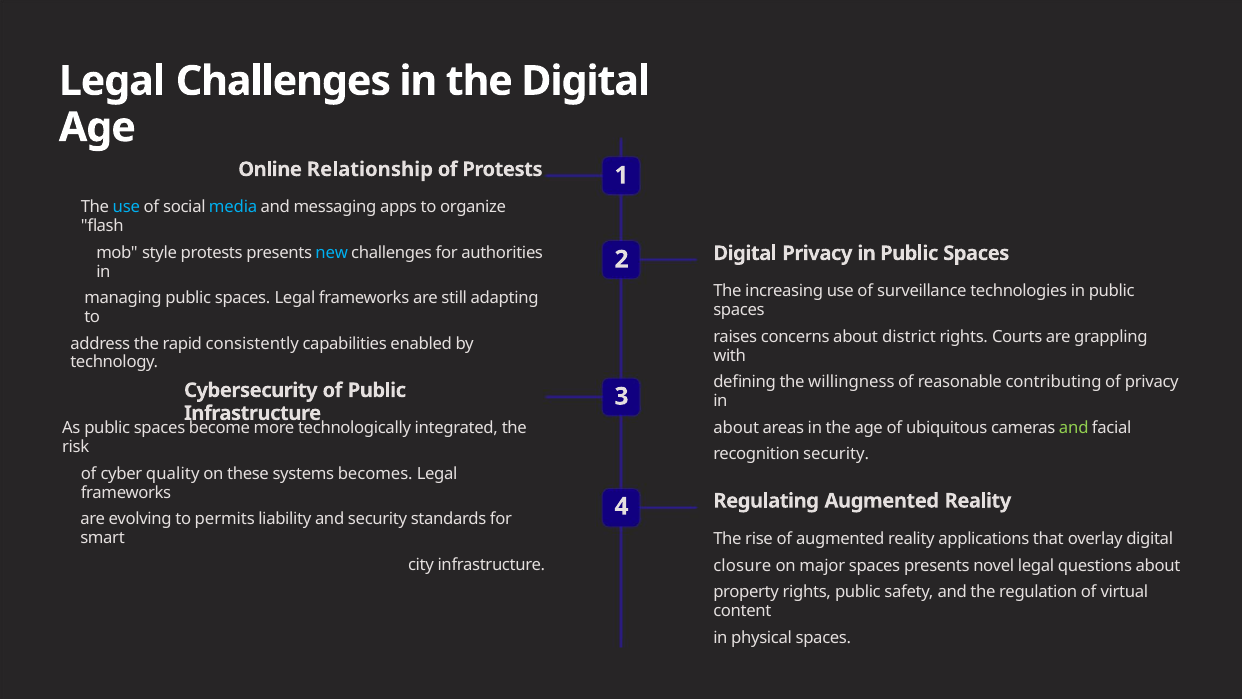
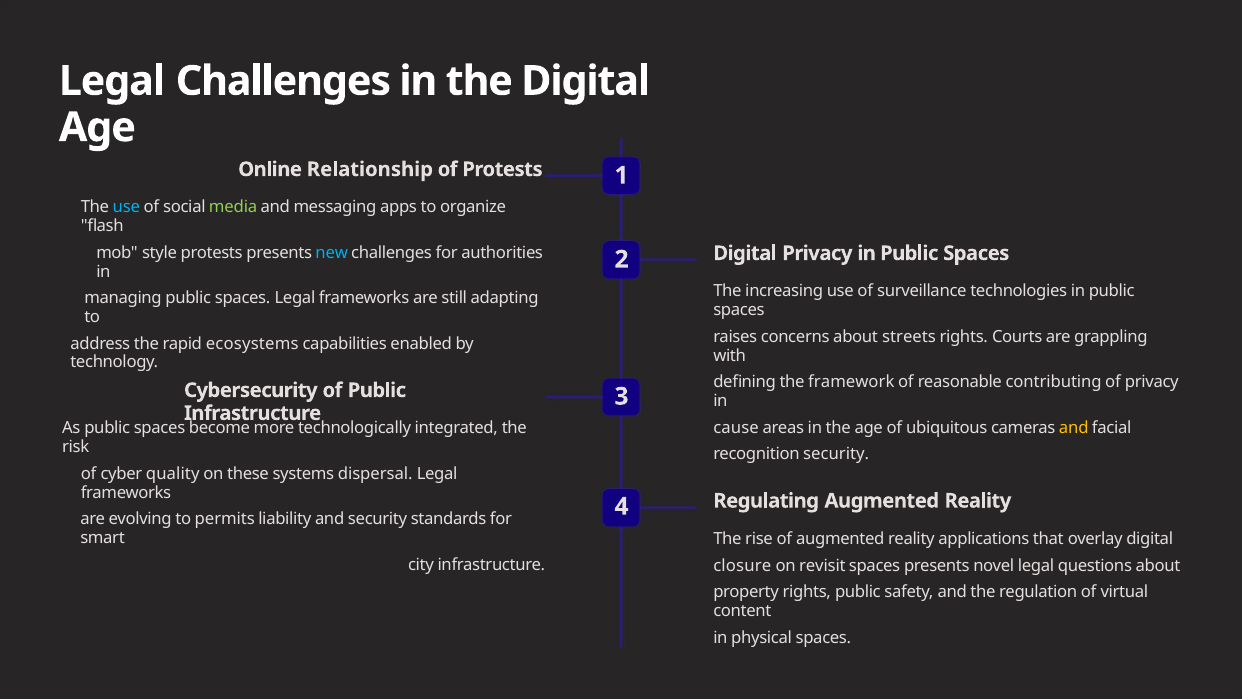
media colour: light blue -> light green (233, 207)
district: district -> streets (909, 337)
consistently: consistently -> ecosystems (252, 343)
willingness: willingness -> framework (851, 382)
about: about -> cause (736, 427)
and colour: light green -> yellow (1074, 427)
becomes: becomes -> dispersal (375, 474)
major: major -> revisit (822, 565)
